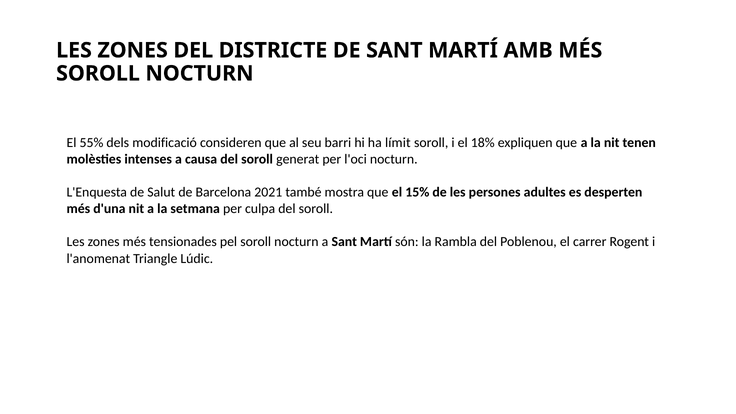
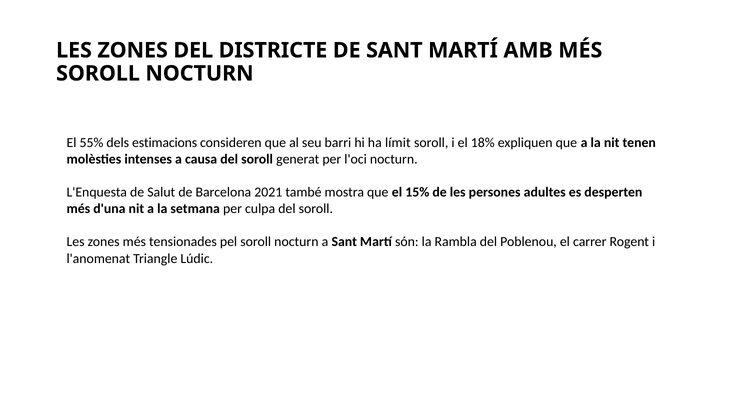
modificació: modificació -> estimacions (165, 143)
